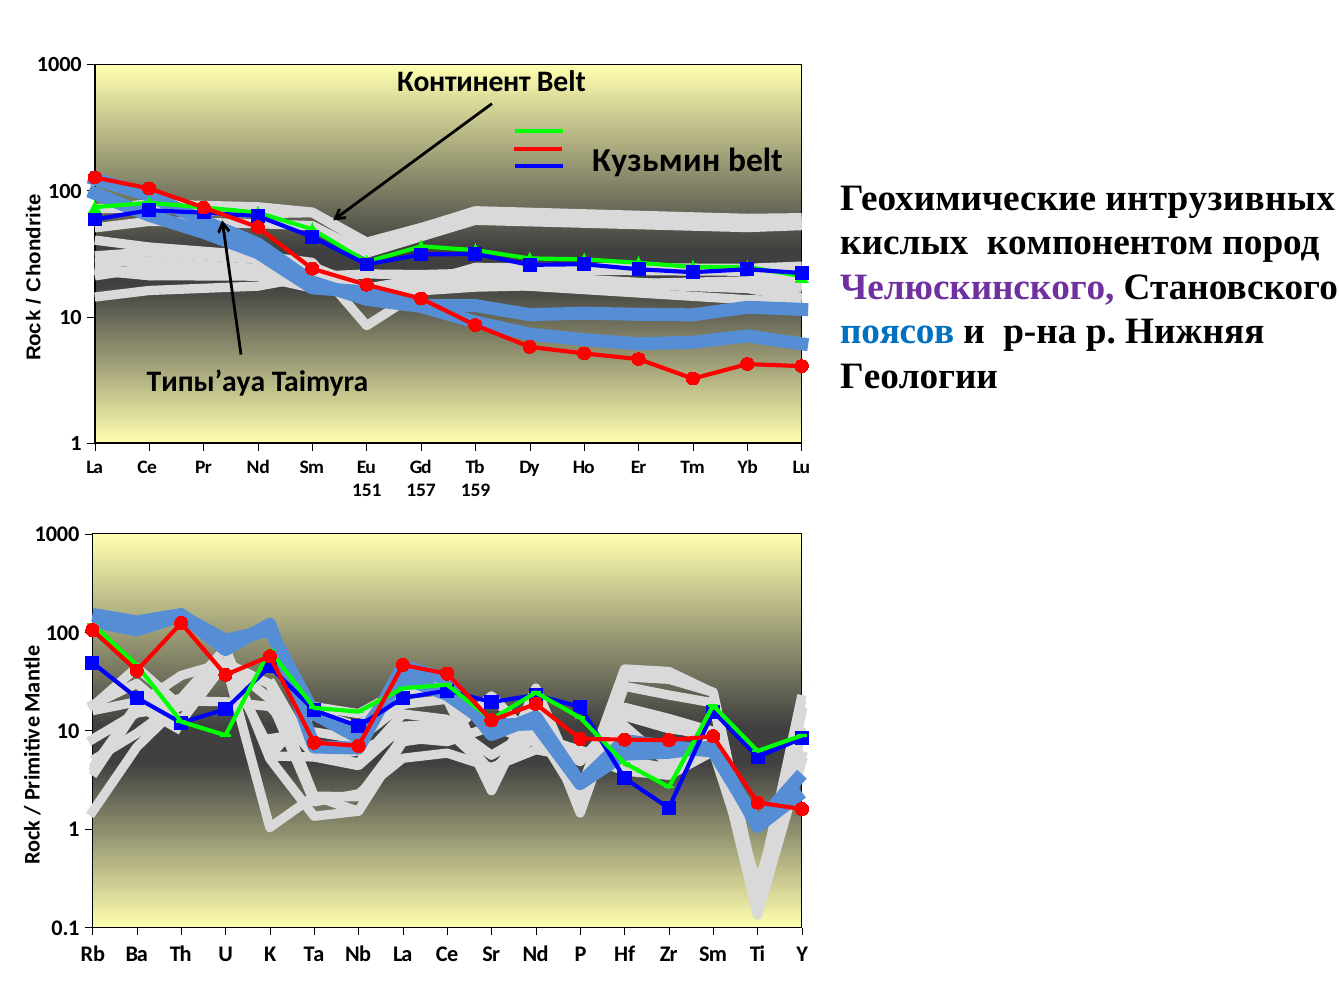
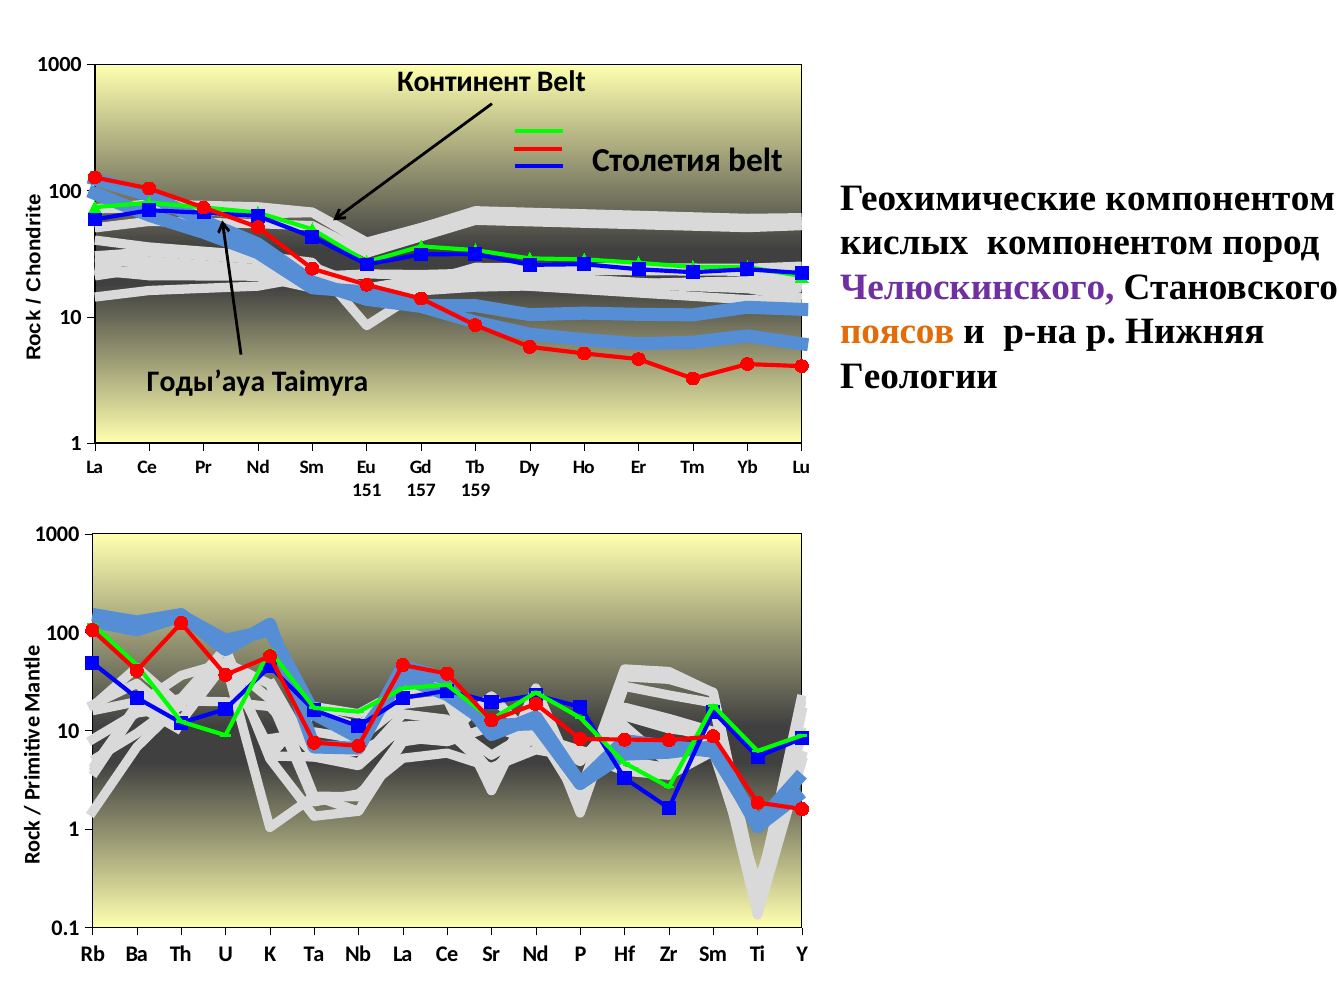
Кузьмин: Кузьмин -> Столетия (657, 160)
Геохимические интрузивных: интрузивных -> компонентом (1220, 198)
поясов colour: blue -> orange (897, 332)
Типы’aya: Типы’aya -> Годы’aya (206, 382)
